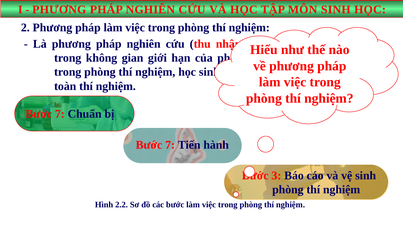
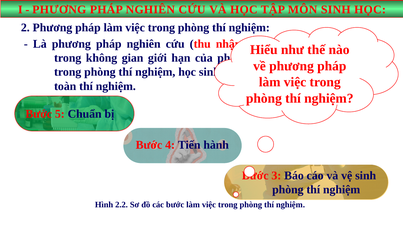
7: 7 -> 5 (60, 114)
7: 7 -> 4 (170, 145)
